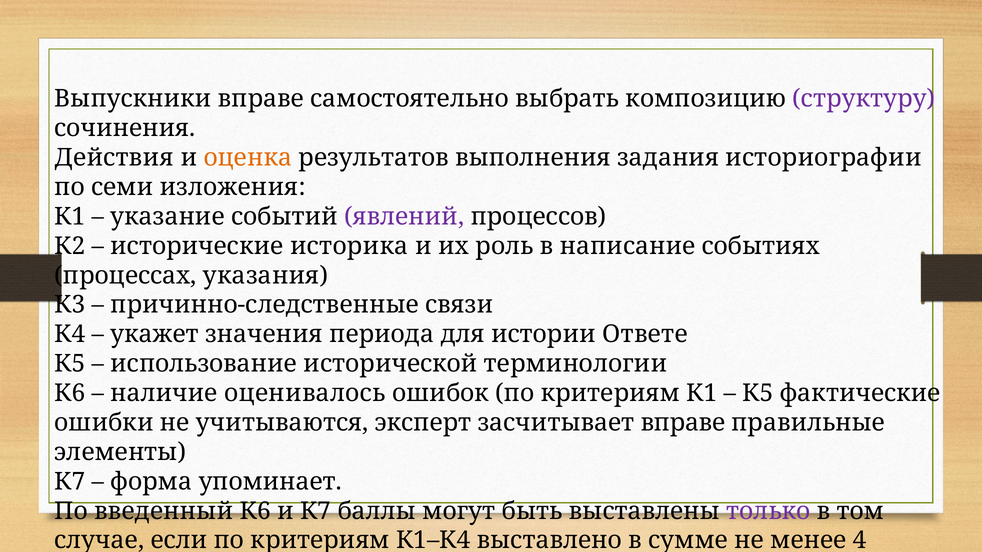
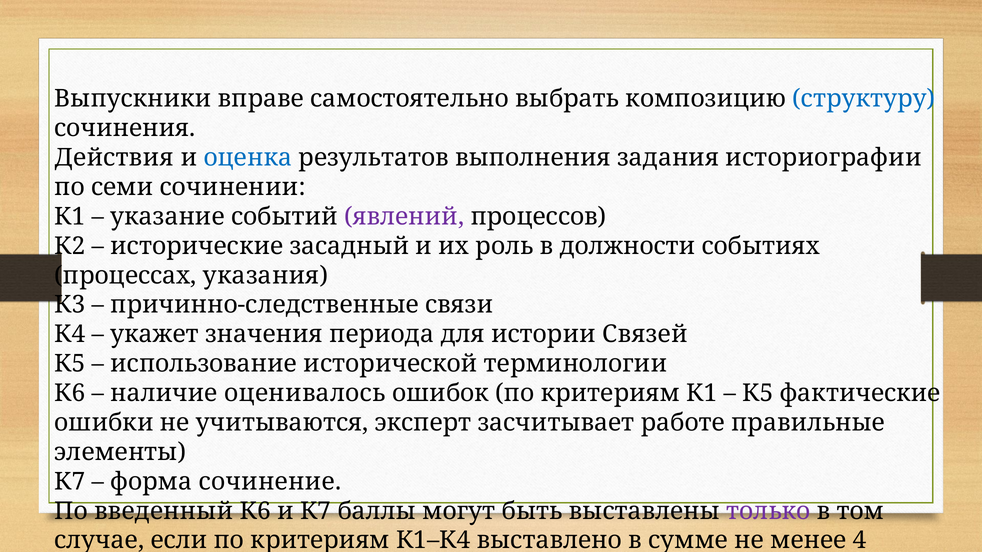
структуру colour: purple -> blue (864, 99)
оценка colour: orange -> blue (248, 158)
изложения: изложения -> сочинении (233, 187)
историка: историка -> засадный (349, 246)
написание: написание -> должности (628, 246)
Ответе: Ответе -> Связей (645, 335)
засчитывает вправе: вправе -> работе (683, 423)
упоминает: упоминает -> сочинение (270, 482)
